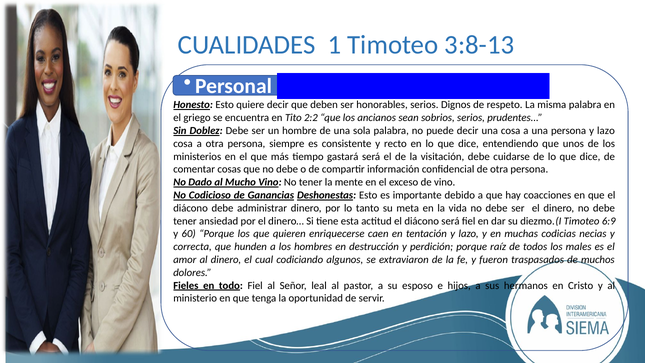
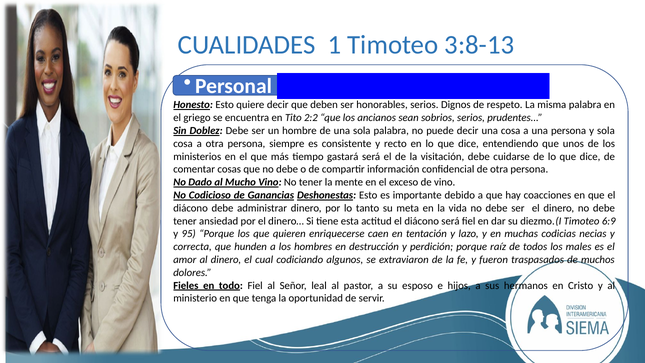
persona y lazo: lazo -> sola (606, 131)
60: 60 -> 95 (189, 234)
